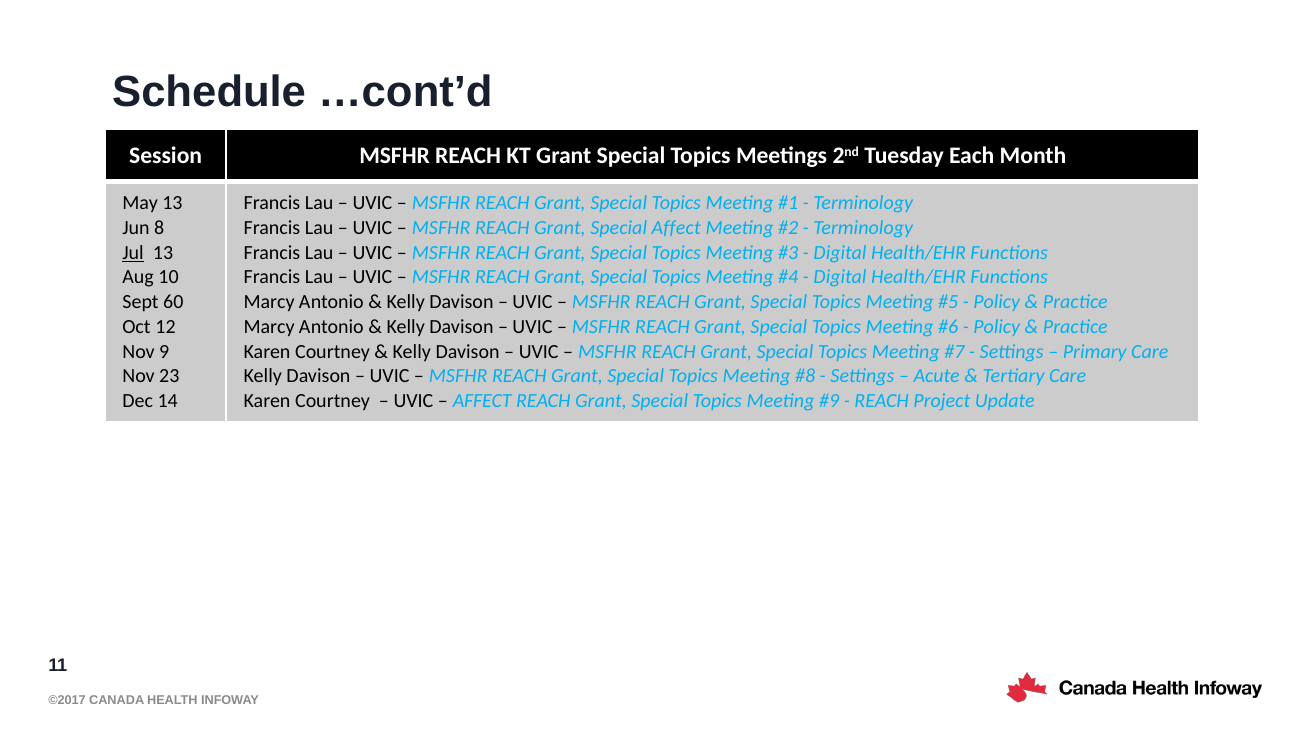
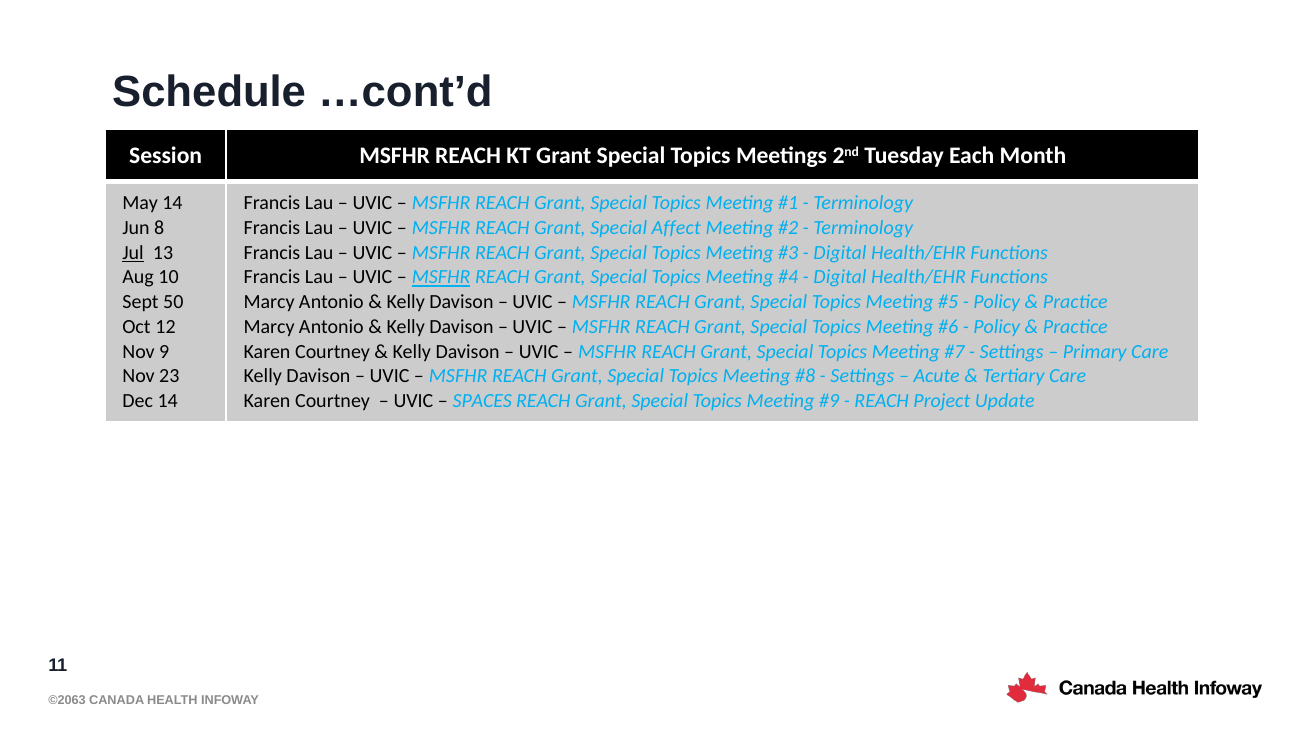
May 13: 13 -> 14 (172, 203)
MSFHR underline: none -> present (441, 277)
60: 60 -> 50 (173, 302)
AFFECT: AFFECT -> SPACES (482, 401)
©2017: ©2017 -> ©2063 (67, 700)
